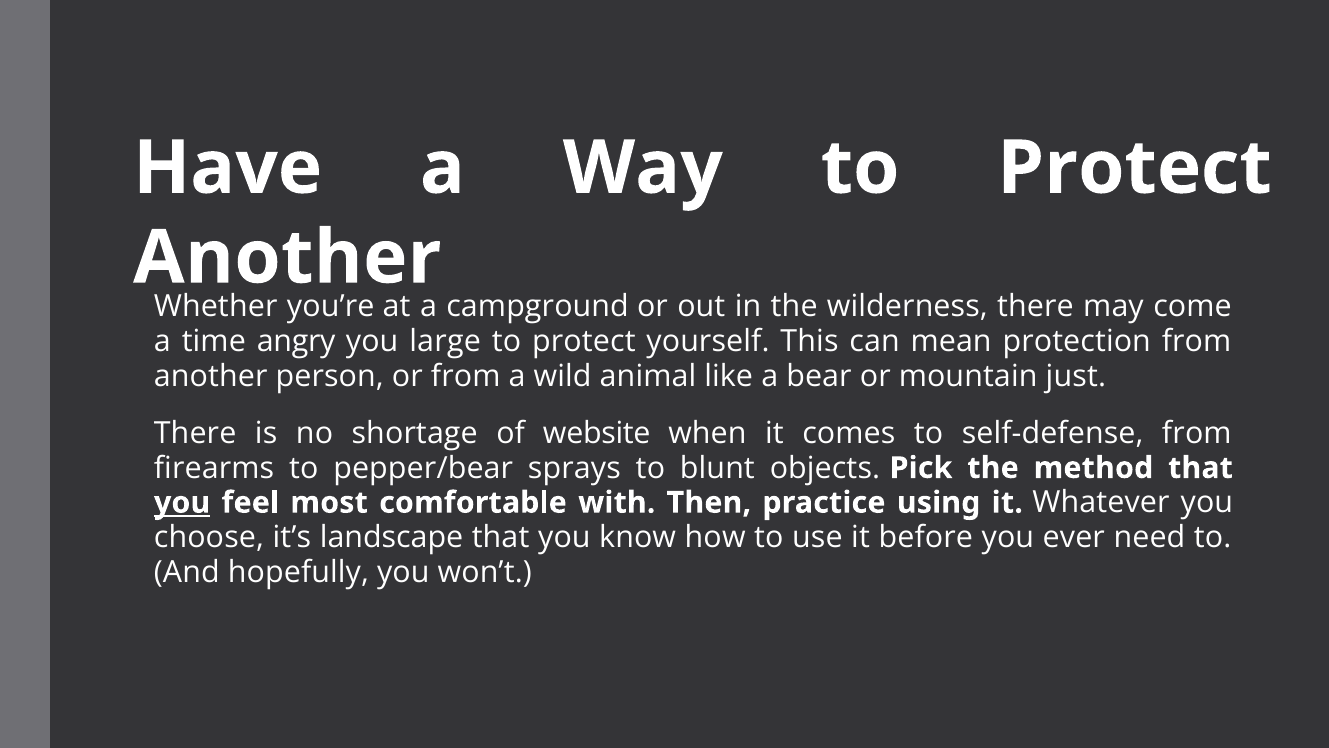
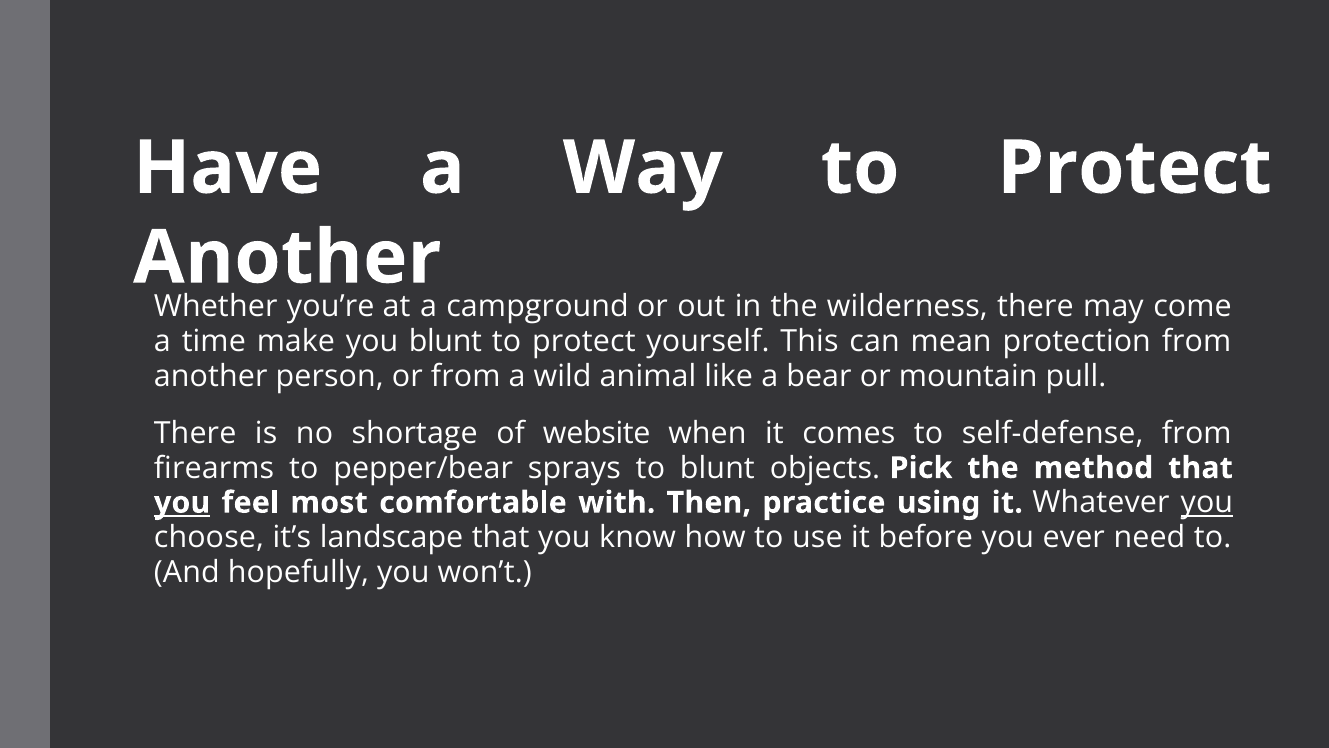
angry: angry -> make (296, 341)
you large: large -> blunt (445, 341)
just: just -> pull (1076, 376)
you underline: none -> present (1207, 502)
